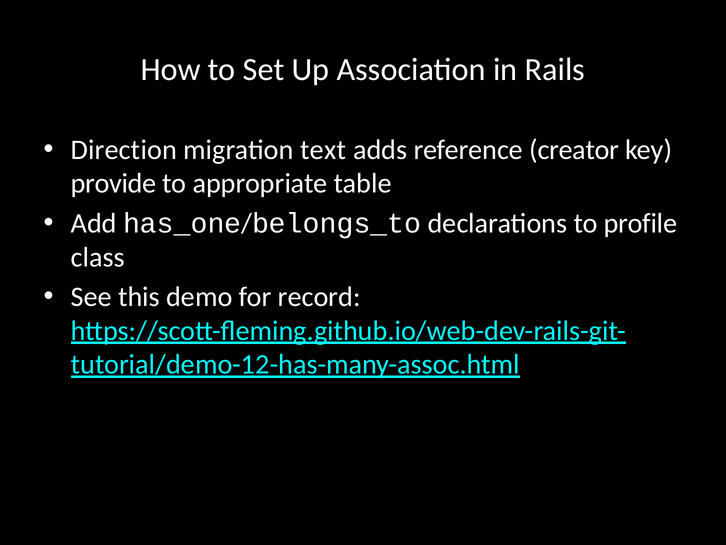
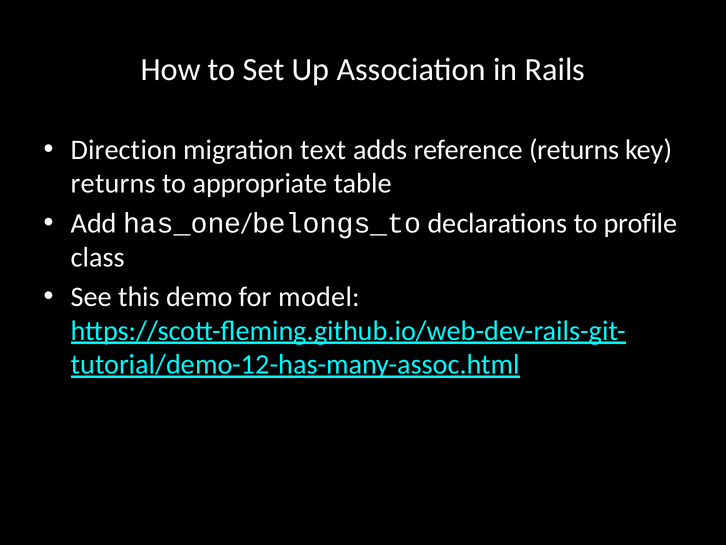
reference creator: creator -> returns (574, 150)
provide: provide -> returns (113, 183)
record: record -> model (319, 297)
